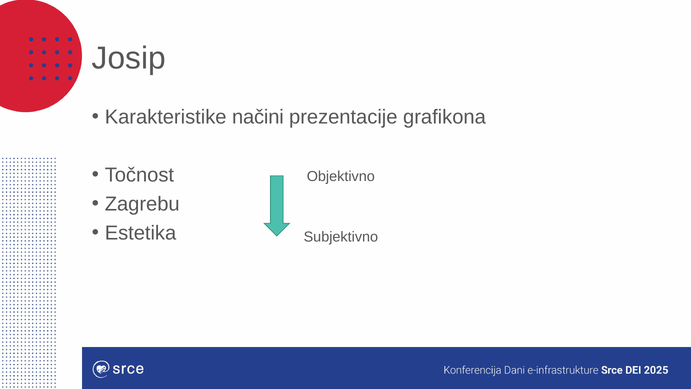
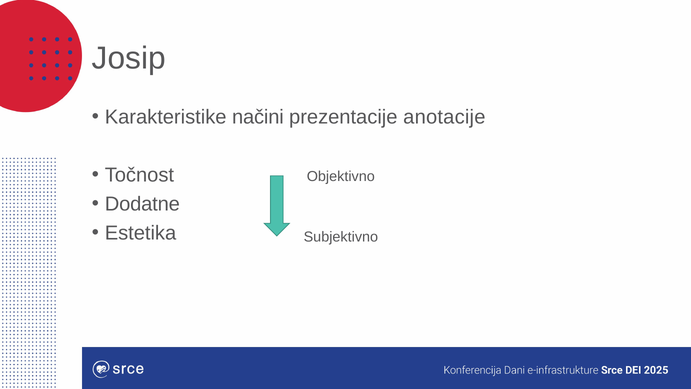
grafikona: grafikona -> anotacije (444, 117)
Zagrebu: Zagrebu -> Dodatne (142, 204)
